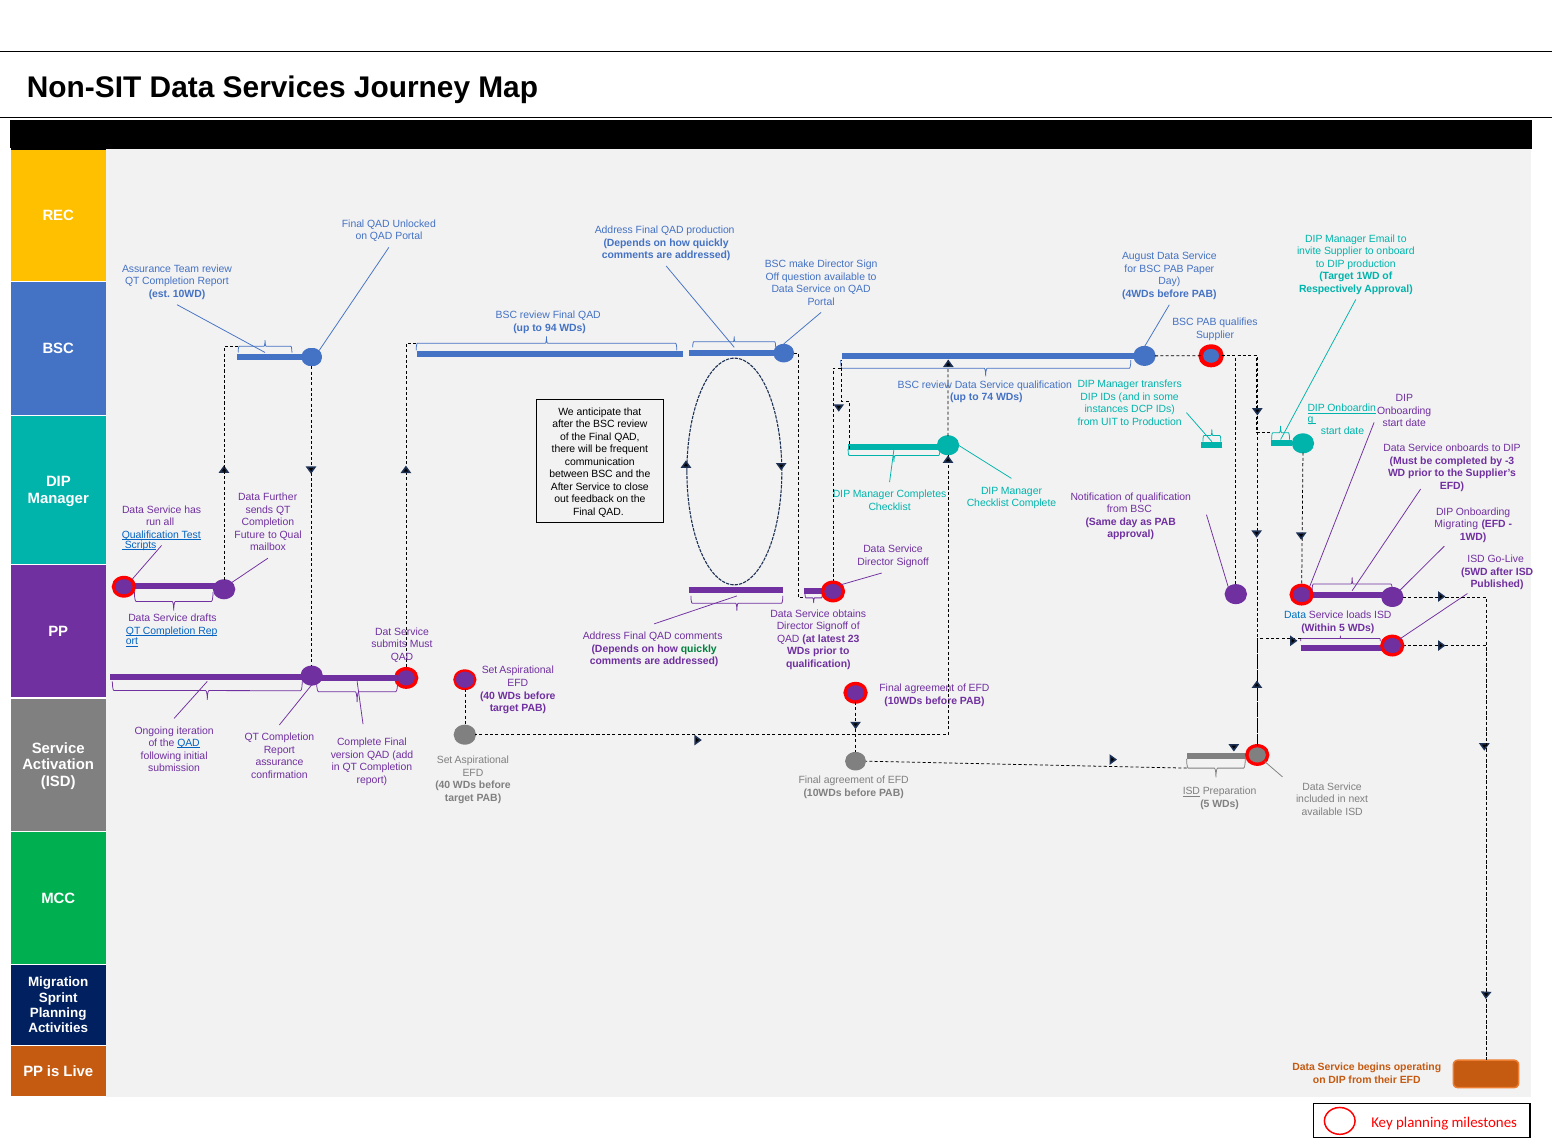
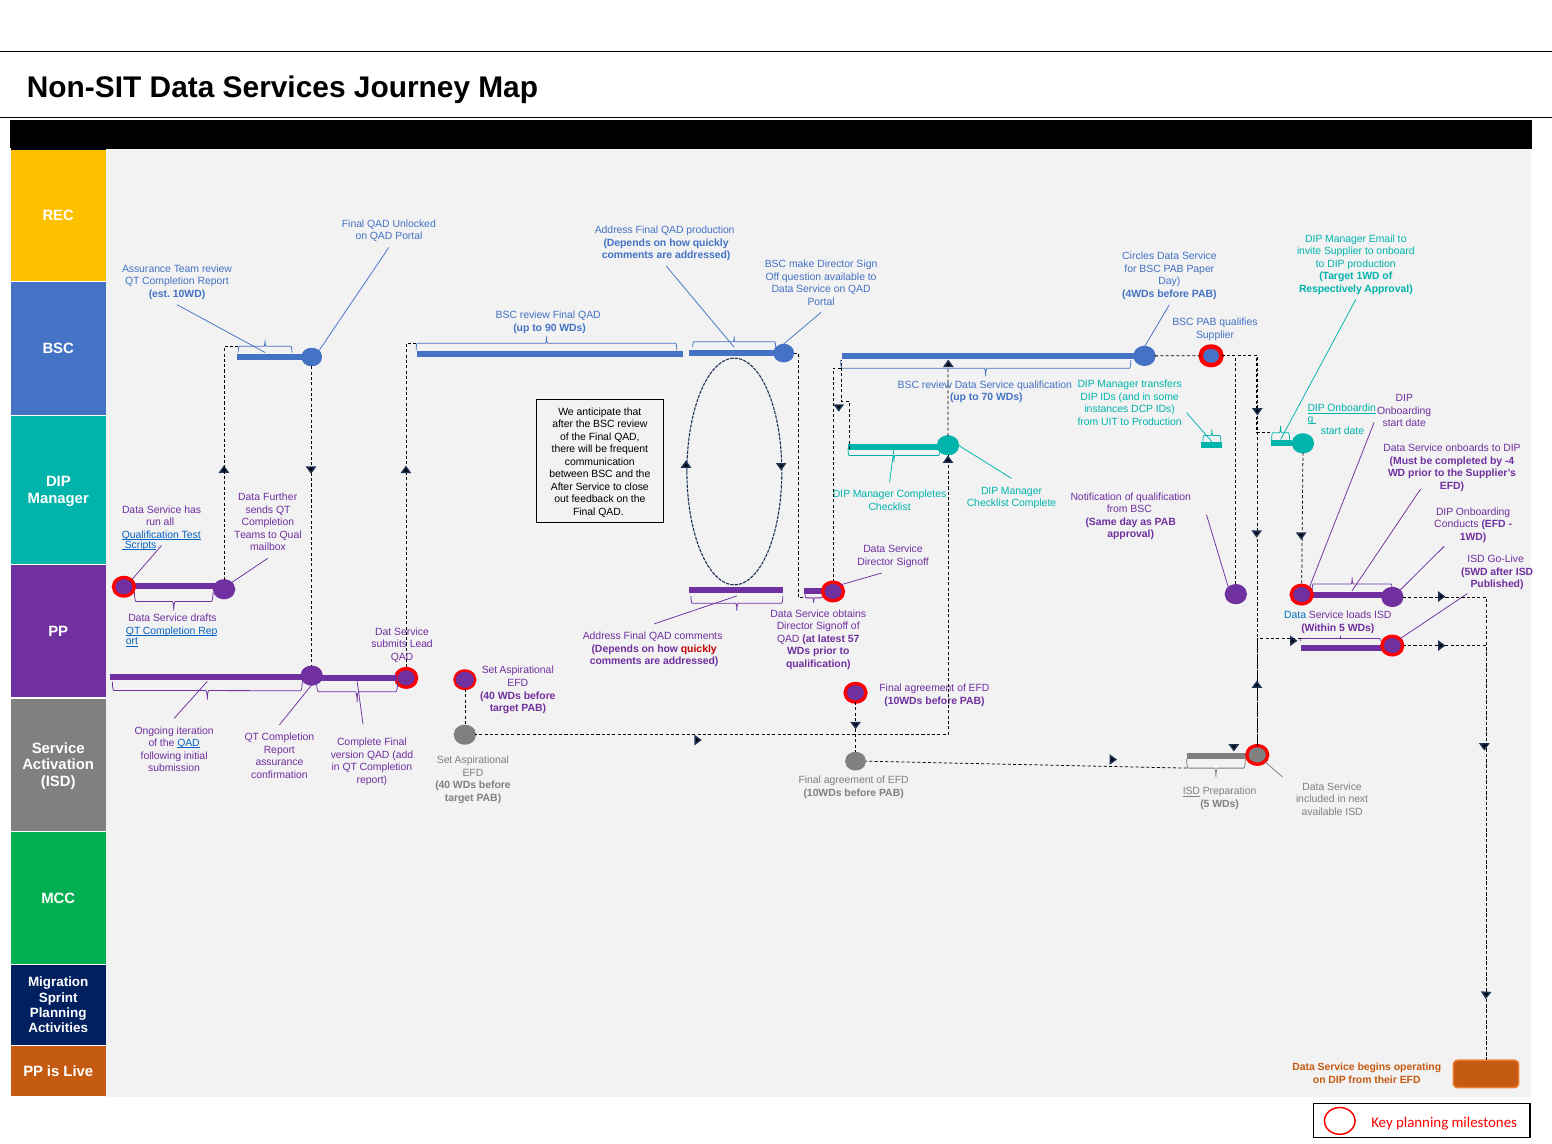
August: August -> Circles (1138, 256)
94: 94 -> 90 (551, 328)
74: 74 -> 70 (987, 397)
-3: -3 -> -4 (1510, 461)
Migrating: Migrating -> Conducts (1456, 525)
Future: Future -> Teams (250, 535)
23: 23 -> 57 (854, 639)
submits Must: Must -> Lead (421, 644)
quickly colour: green -> red (699, 649)
